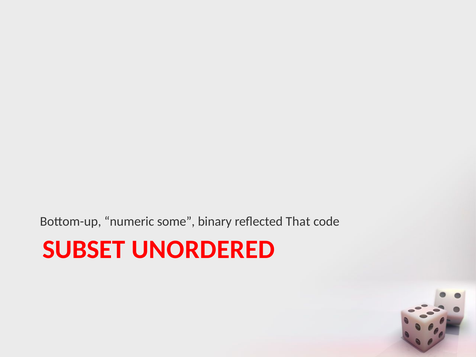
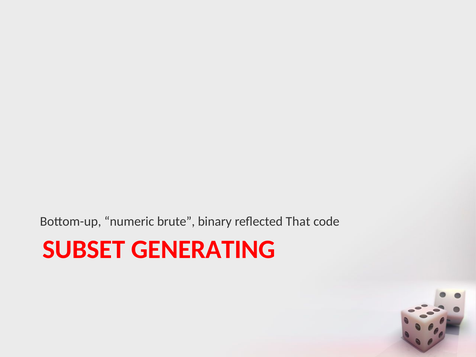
some: some -> brute (176, 221)
UNORDERED: UNORDERED -> GENERATING (203, 249)
